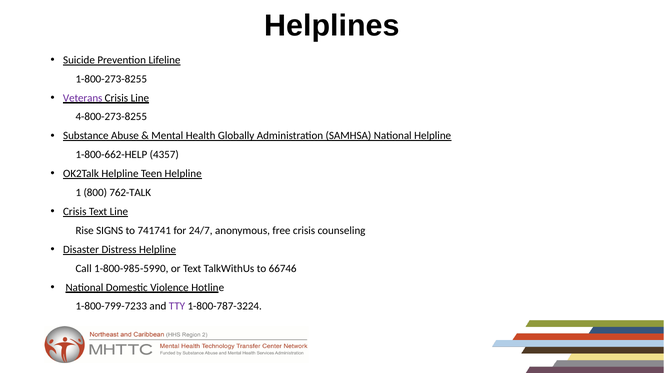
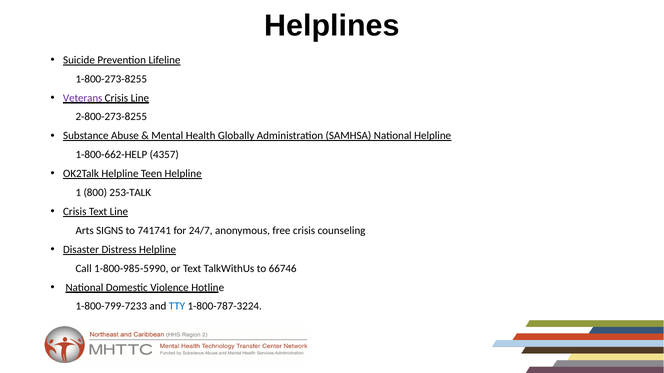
4-800-273-8255: 4-800-273-8255 -> 2-800-273-8255 (111, 117)
762-TALK: 762-TALK -> 253-TALK (130, 193)
Rise: Rise -> Arts (85, 231)
TTY colour: purple -> blue (177, 307)
